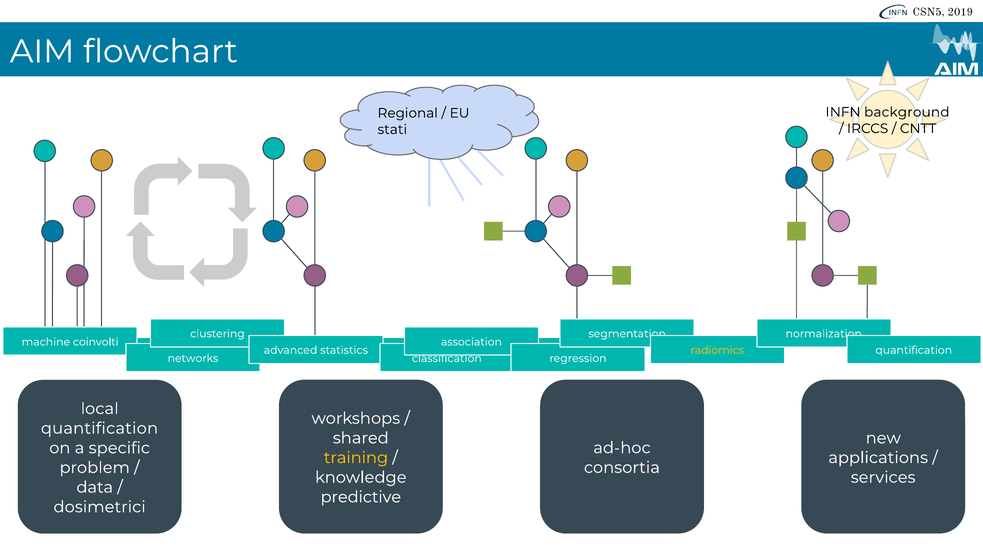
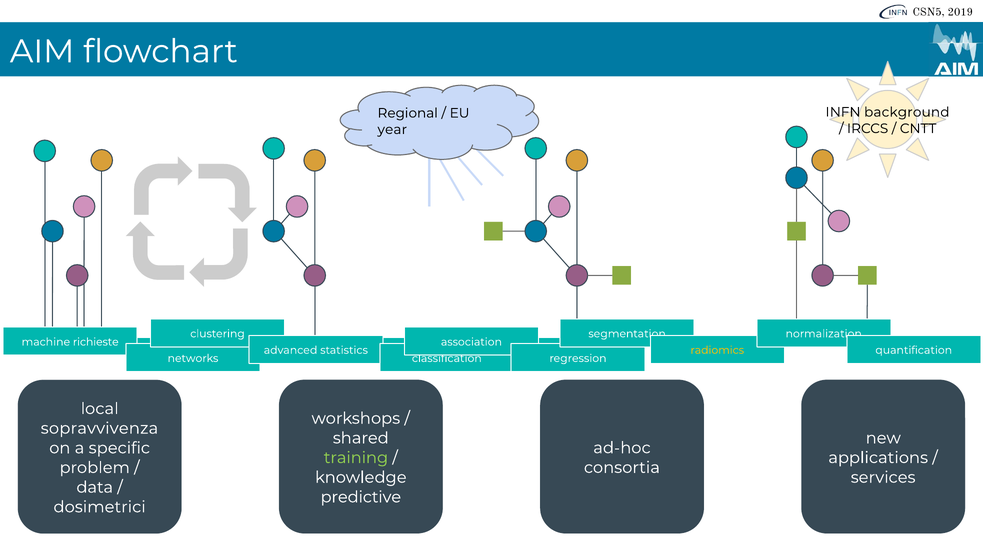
stati: stati -> year (392, 129)
coinvolti: coinvolti -> richieste (96, 342)
quantification: quantification -> sopravvivenza (99, 428)
training colour: yellow -> light green (356, 458)
